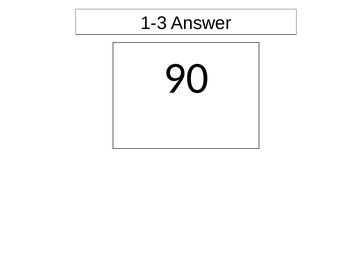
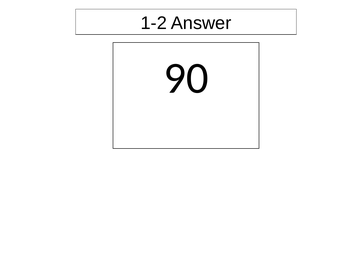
1-3: 1-3 -> 1-2 (154, 23)
